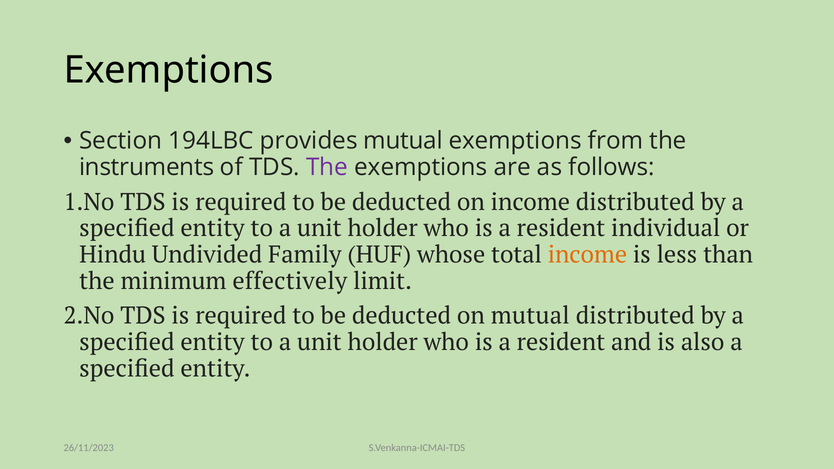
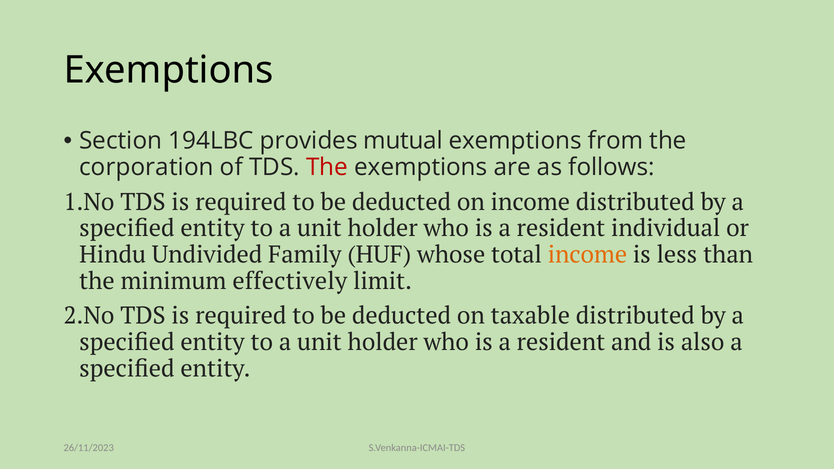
instruments: instruments -> corporation (146, 167)
The colour: purple -> red (327, 167)
on mutual: mutual -> taxable (530, 316)
